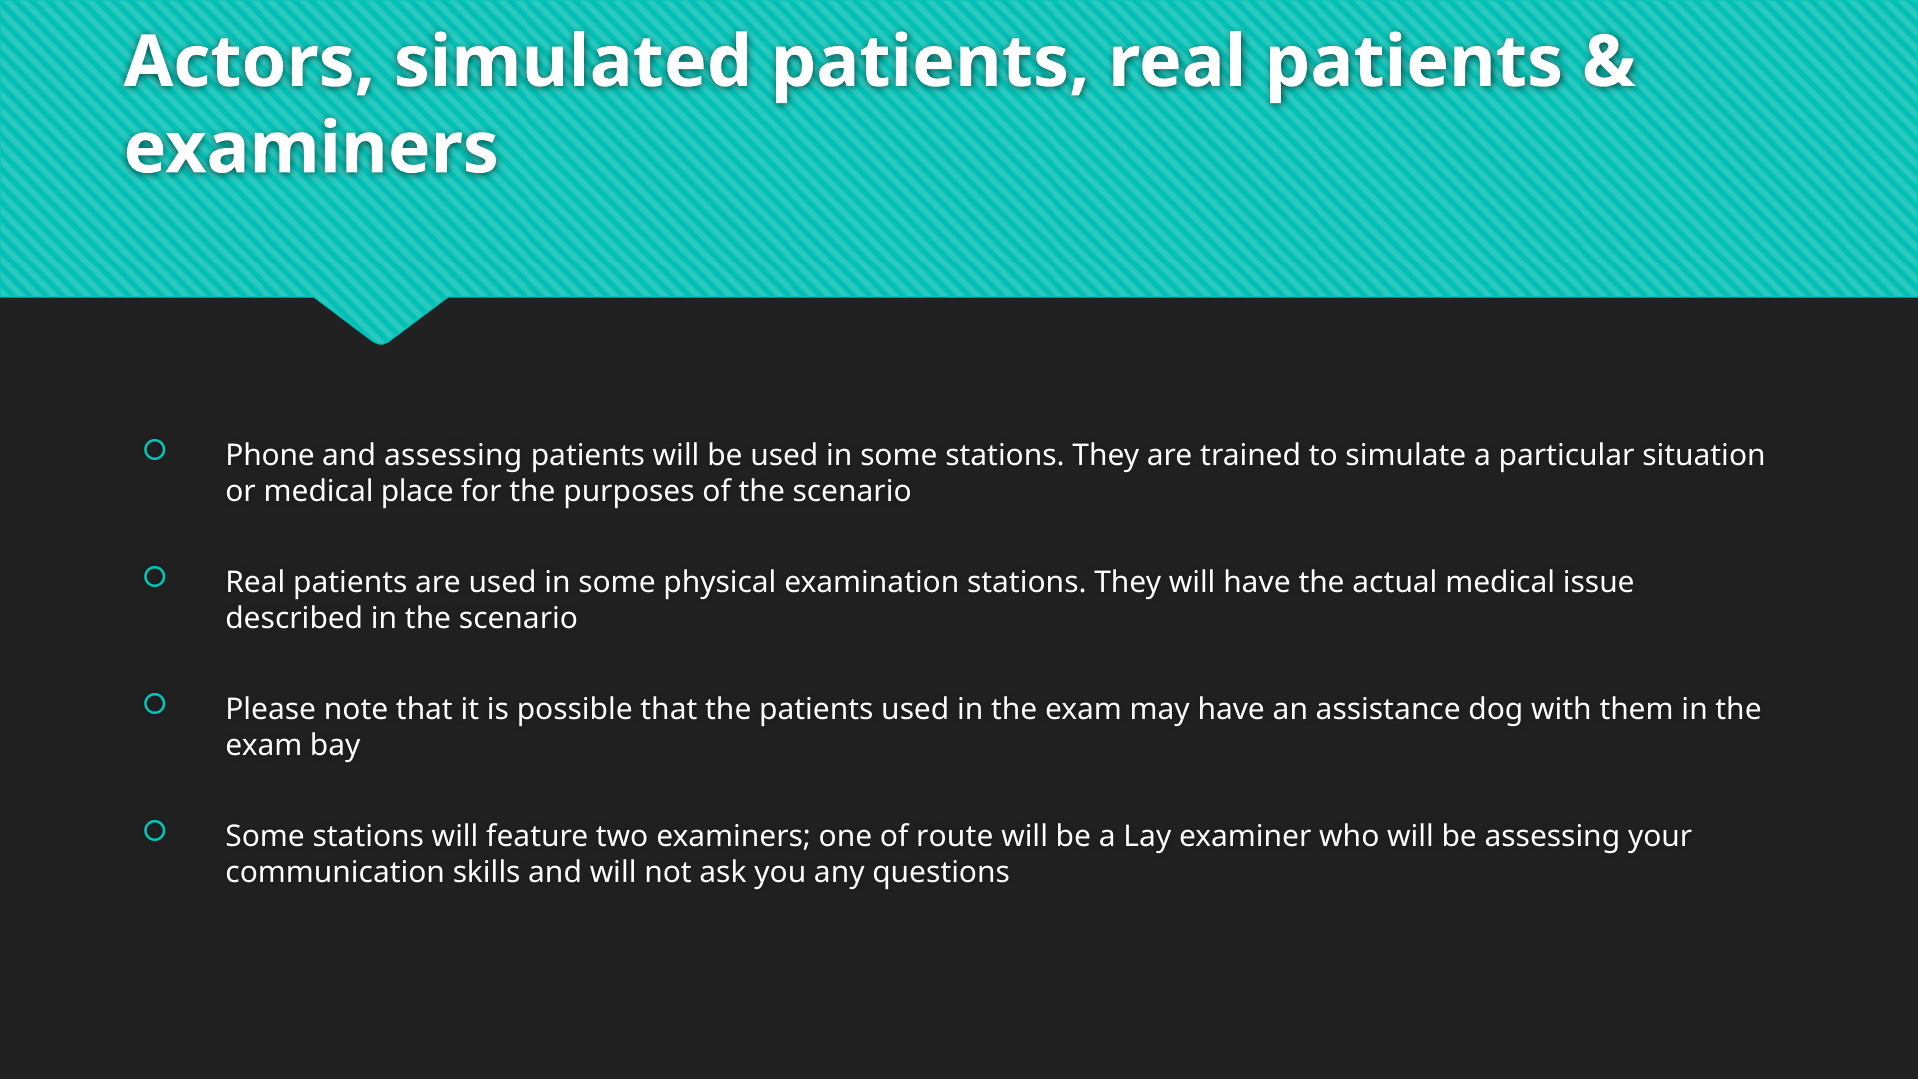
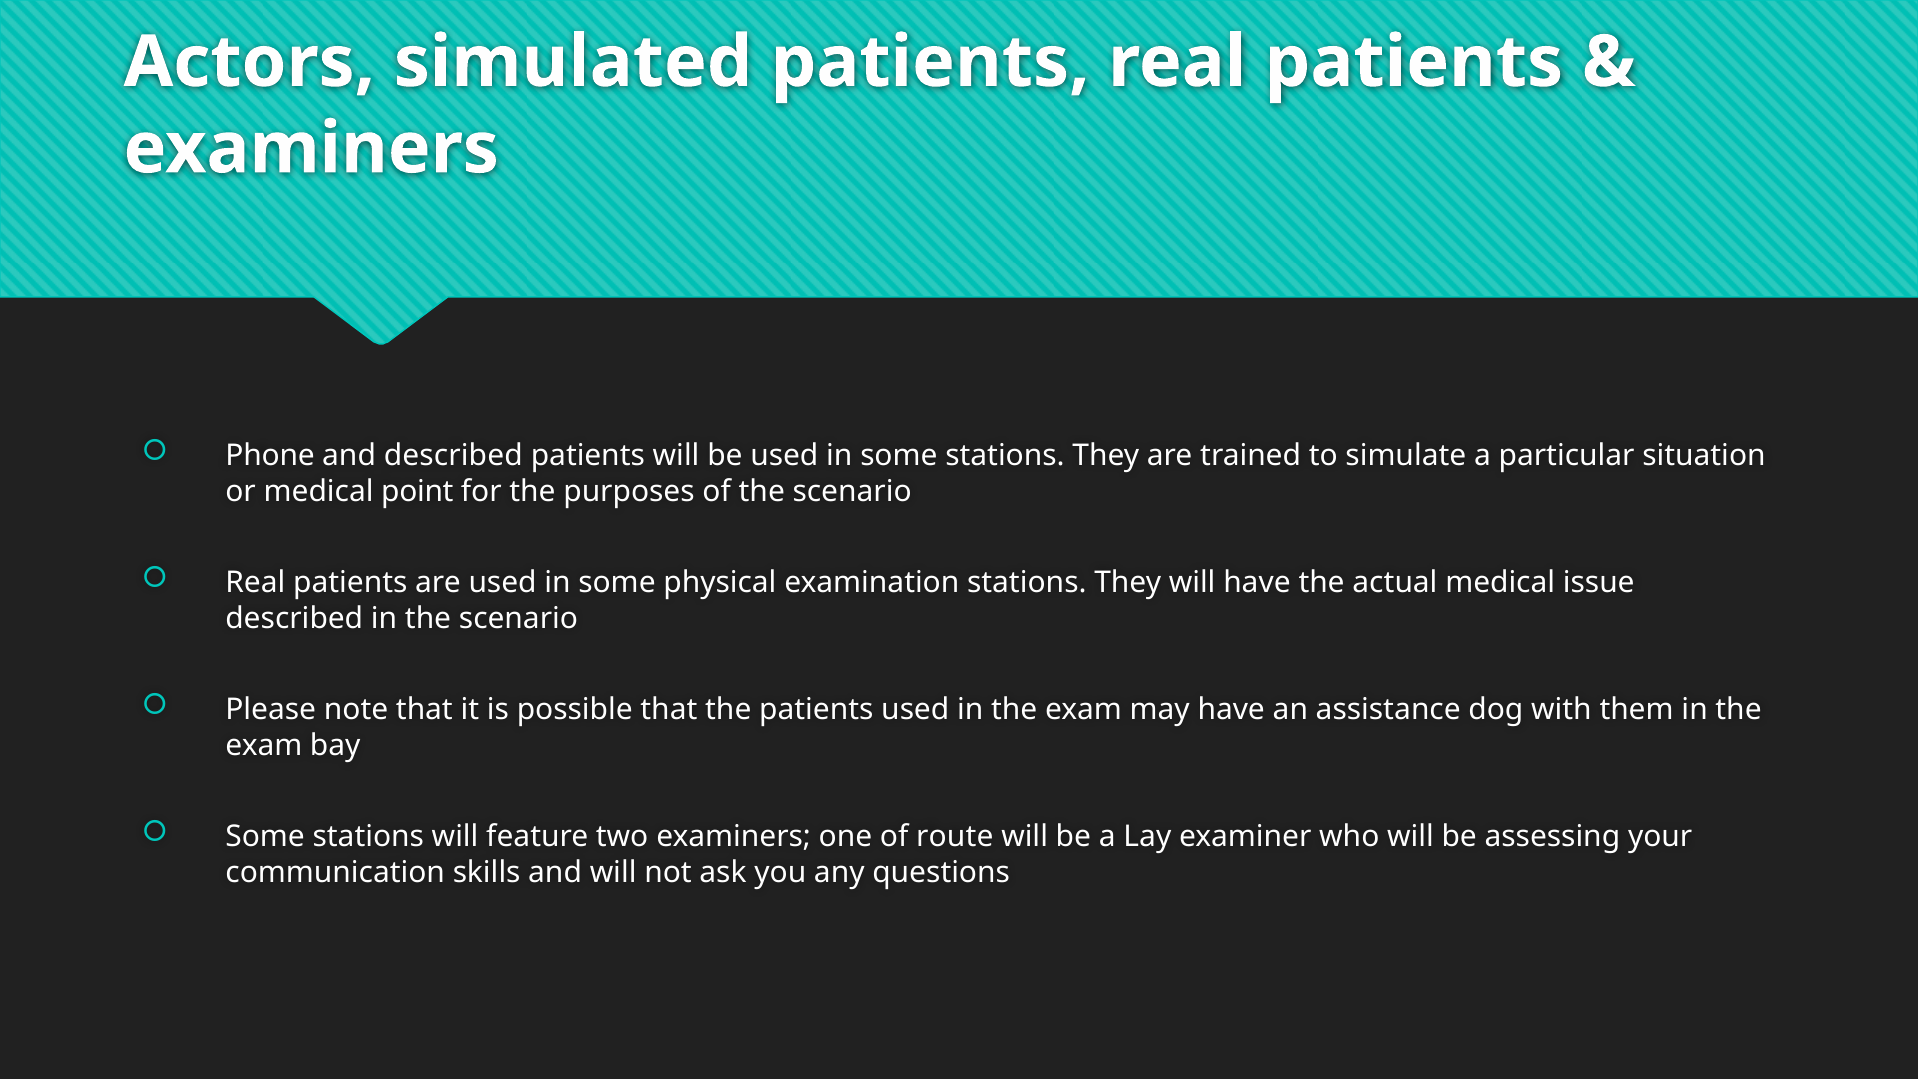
and assessing: assessing -> described (453, 455)
place: place -> point (417, 491)
